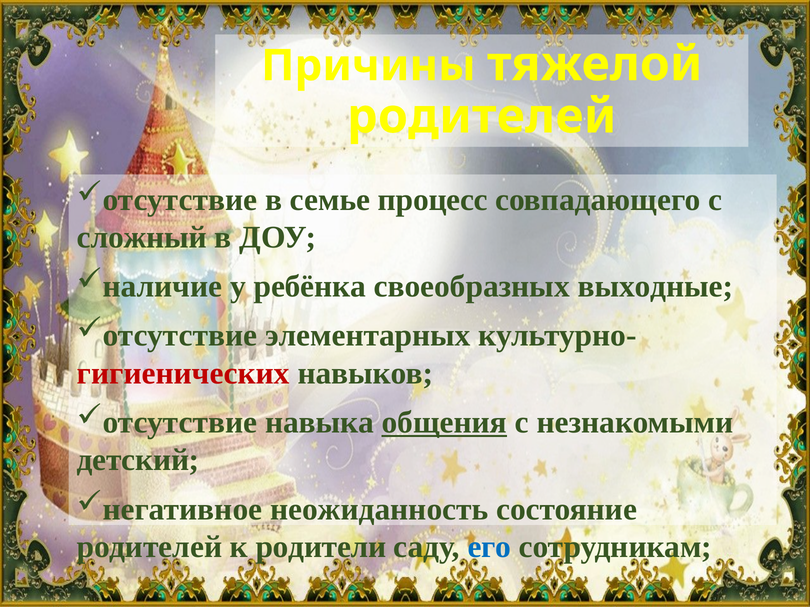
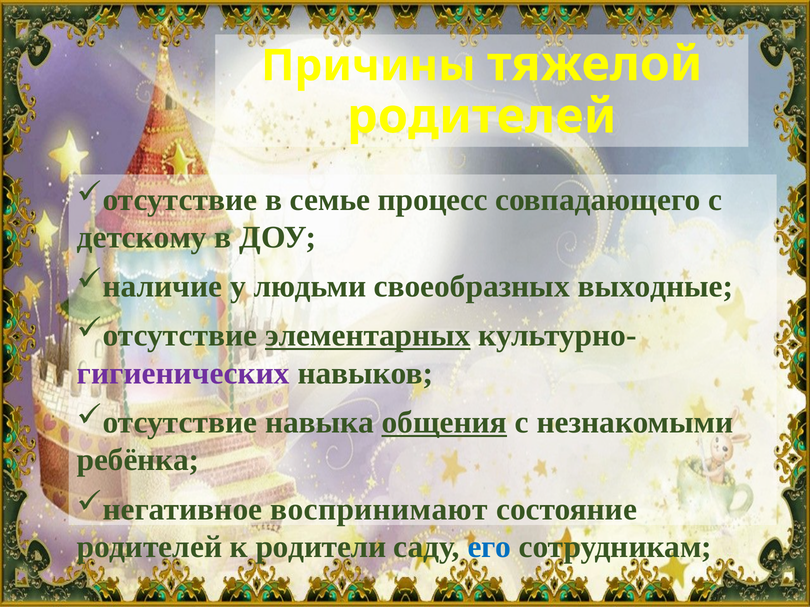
сложный: сложный -> детскому (142, 238)
ребёнка: ребёнка -> людьми (310, 287)
элементарных underline: none -> present (368, 336)
гигиенических colour: red -> purple (183, 374)
детский: детский -> ребёнка (138, 460)
неожиданность: неожиданность -> воспринимают (379, 510)
